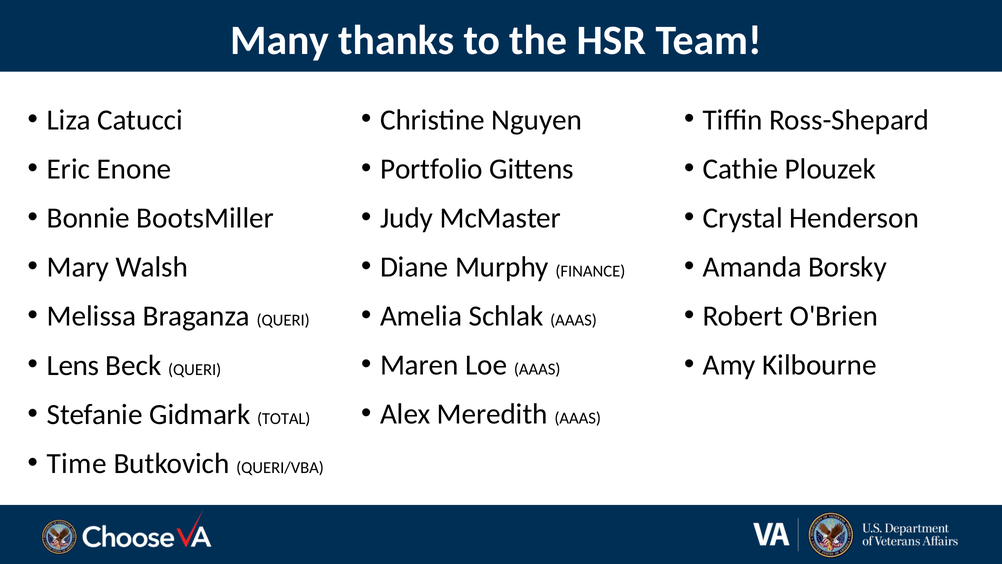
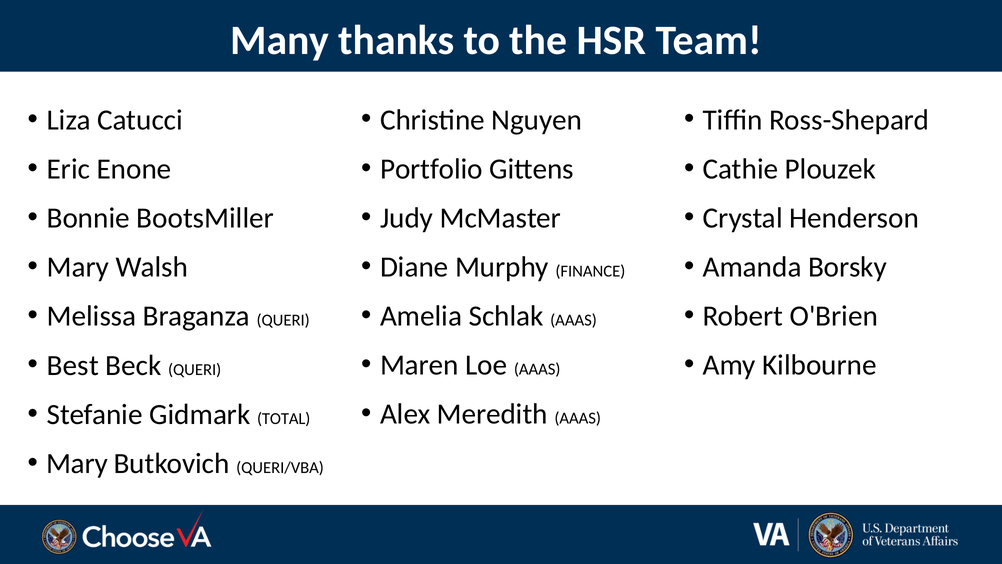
Lens: Lens -> Best (73, 365)
Time: Time -> Mary (77, 463)
